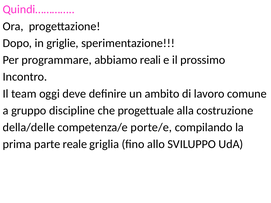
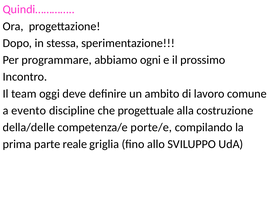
griglie: griglie -> stessa (63, 43)
reali: reali -> ogni (150, 60)
gruppo: gruppo -> evento (29, 111)
